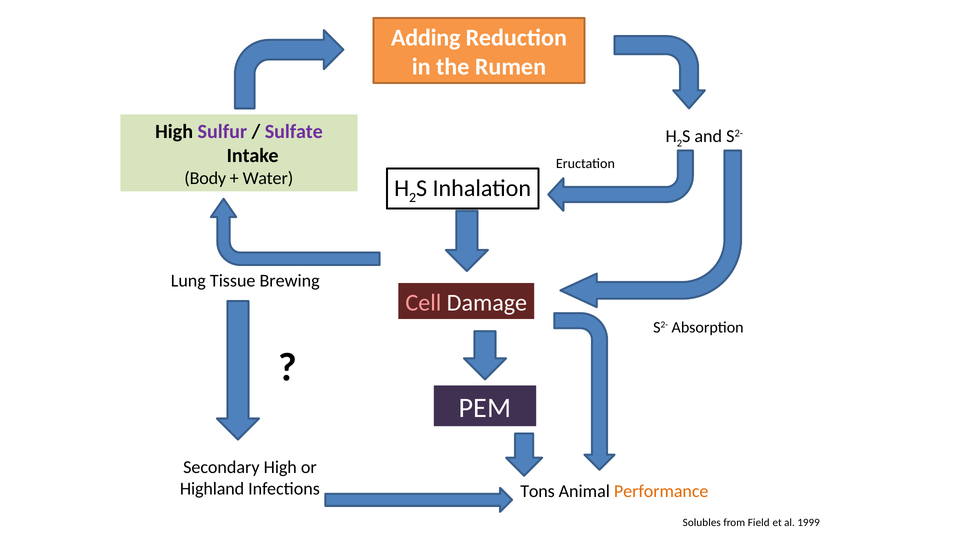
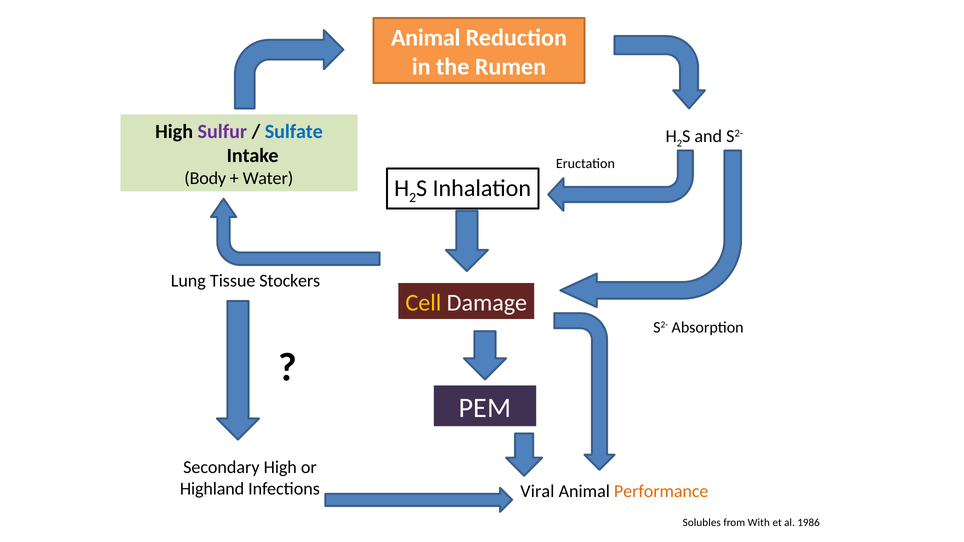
Adding: Adding -> Animal (426, 38)
Sulfate colour: purple -> blue (294, 131)
Brewing: Brewing -> Stockers (290, 281)
Cell colour: pink -> yellow (423, 303)
Tons: Tons -> Viral (537, 492)
Field: Field -> With (759, 523)
1999: 1999 -> 1986 (809, 523)
